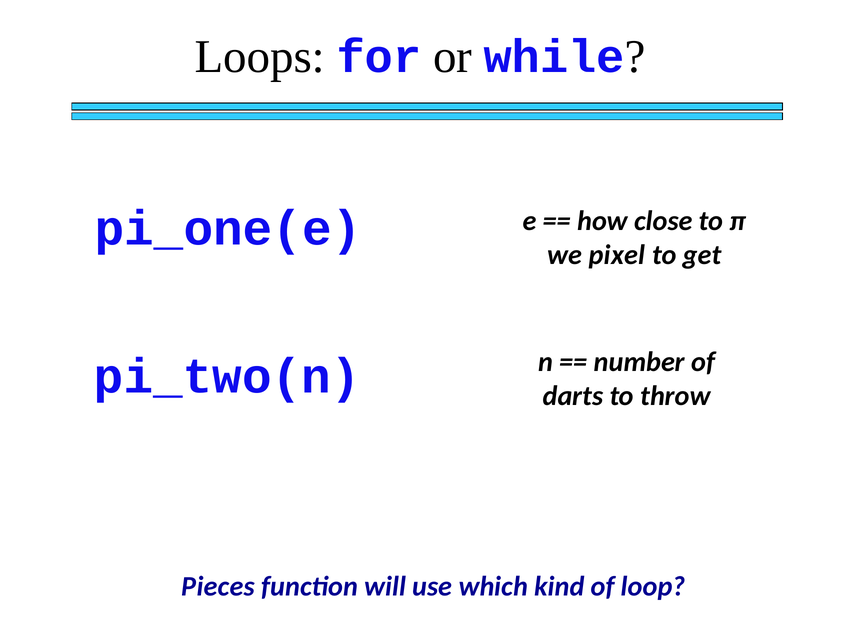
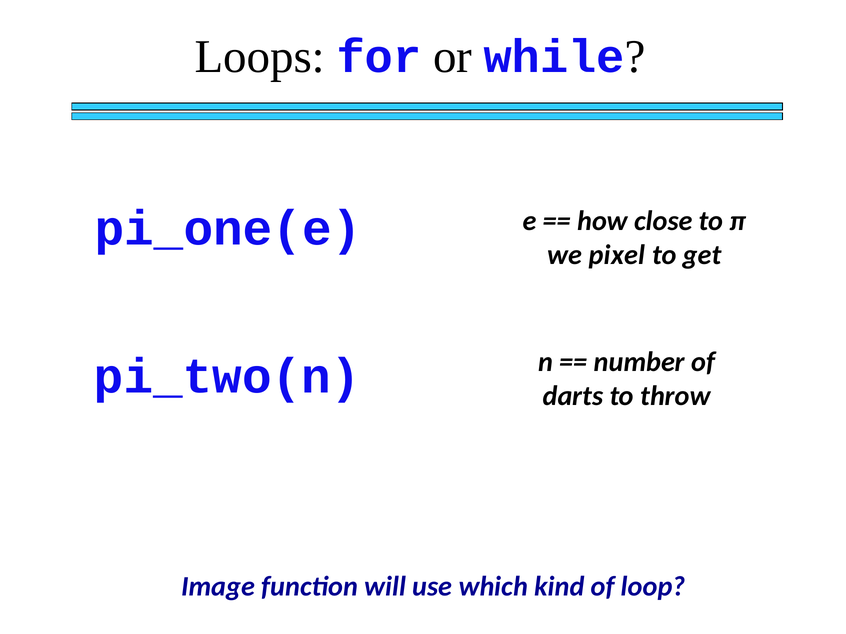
Pieces: Pieces -> Image (218, 587)
